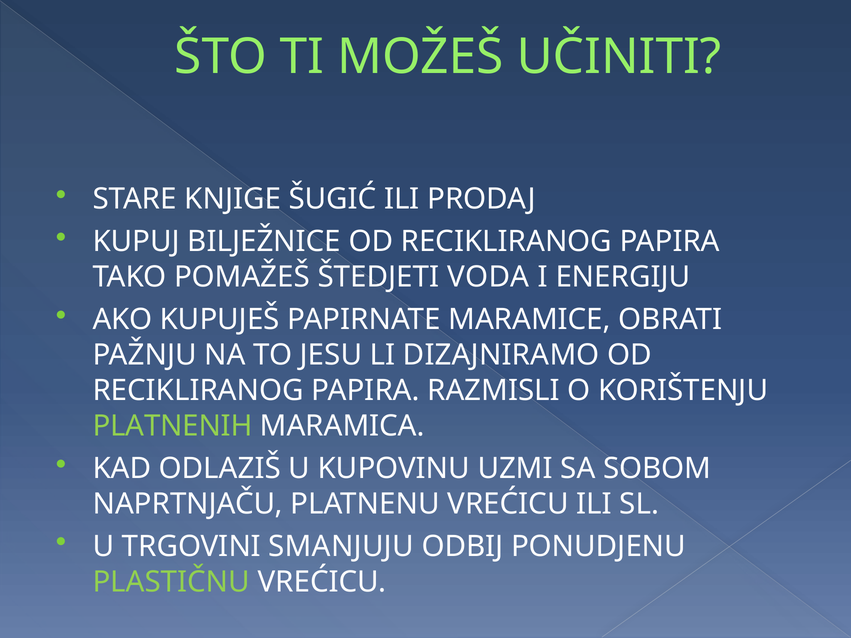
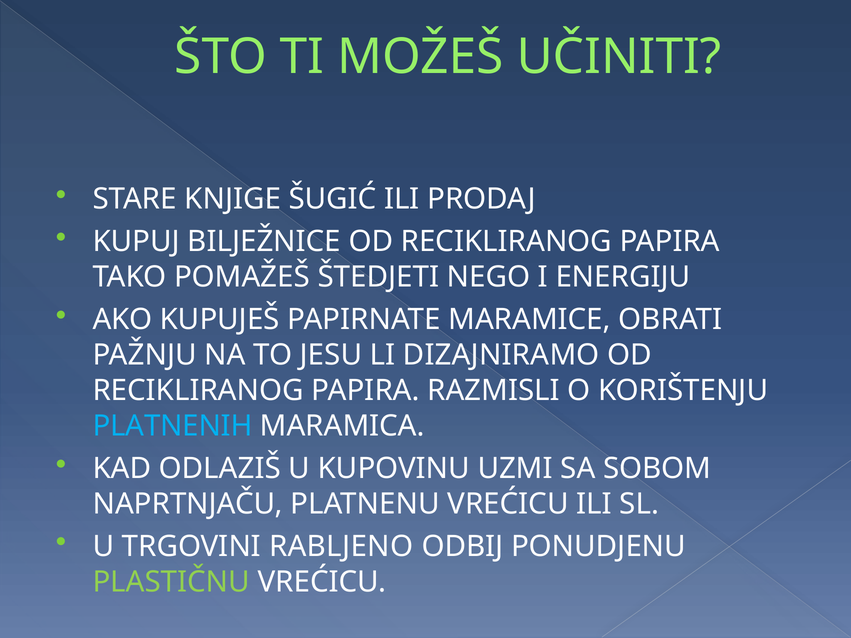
VODA: VODA -> NEGO (488, 277)
PLATNENIH colour: light green -> light blue (173, 426)
SMANJUJU: SMANJUJU -> RABLJENO (341, 547)
